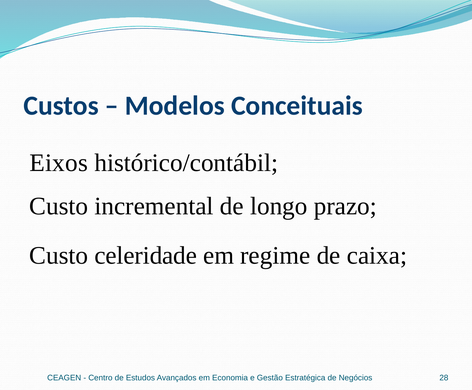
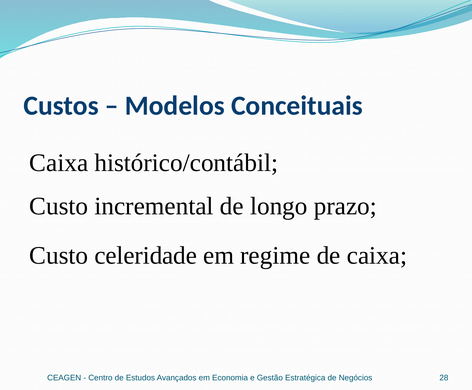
Eixos: Eixos -> Caixa (59, 163)
